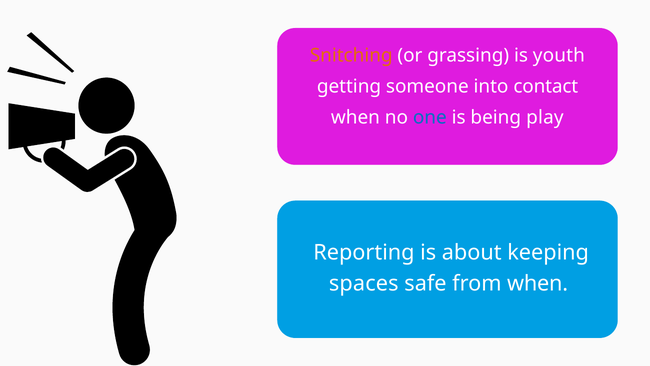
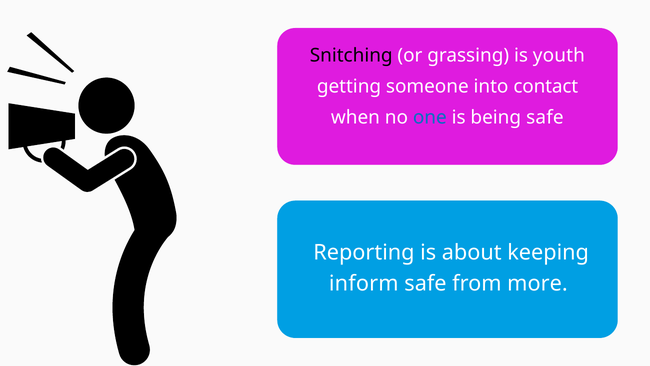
Snitching colour: orange -> black (351, 55)
being play: play -> safe (545, 117)
spaces: spaces -> inform (364, 283)
from when: when -> more (537, 283)
